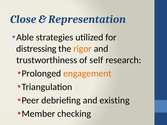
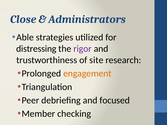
Representation: Representation -> Administrators (87, 19)
rigor colour: orange -> purple (83, 49)
self: self -> site (96, 60)
existing: existing -> focused (115, 101)
